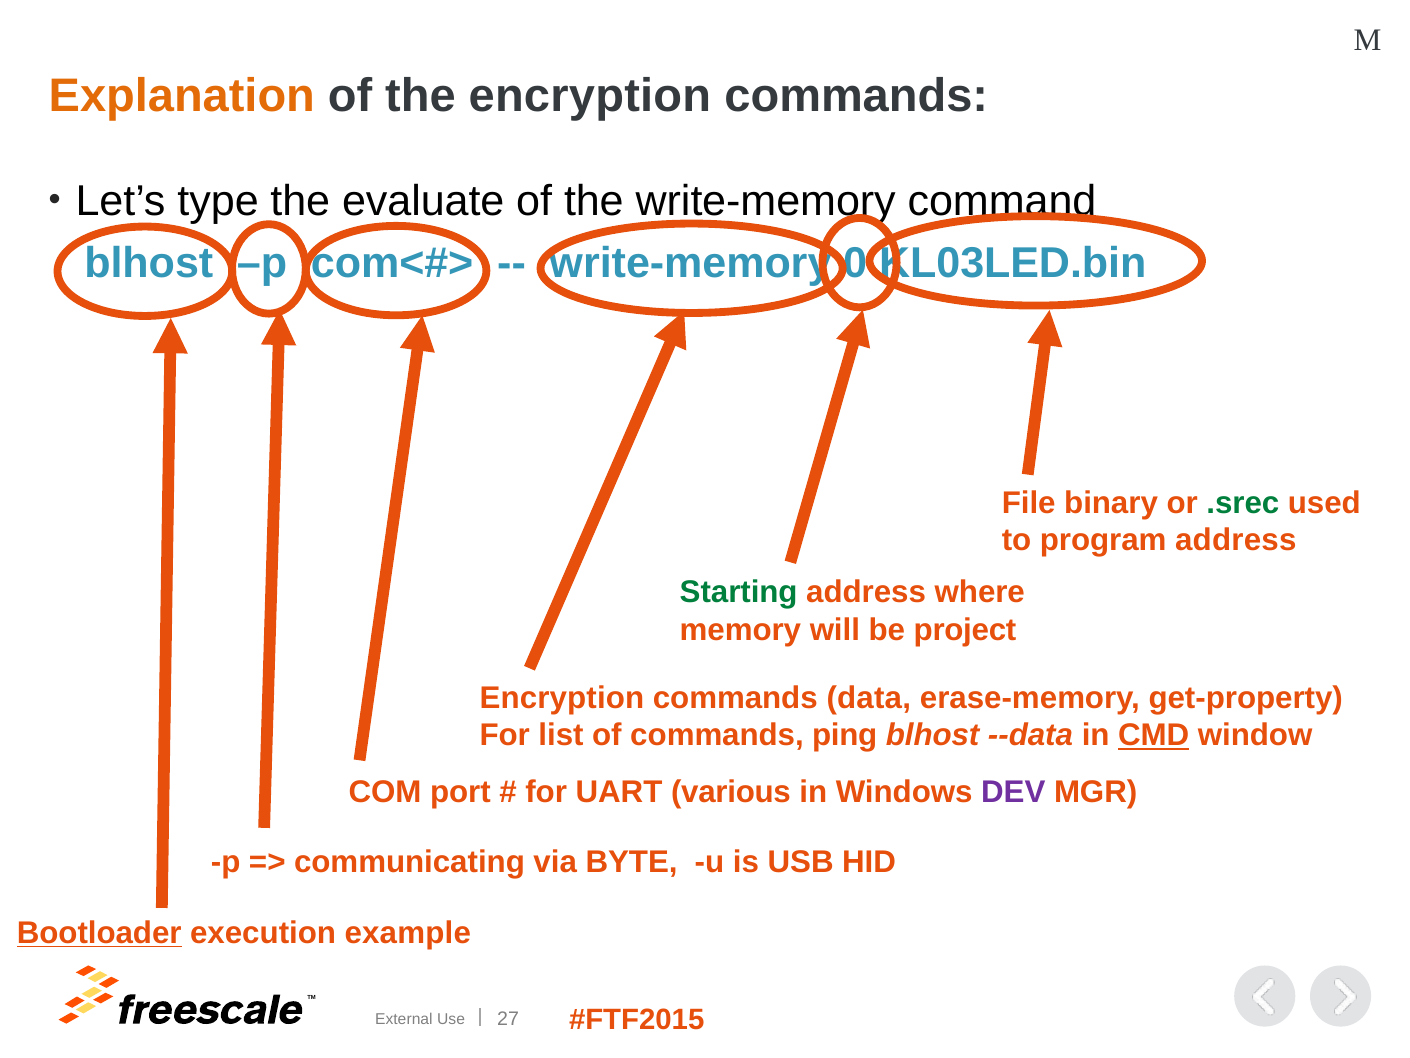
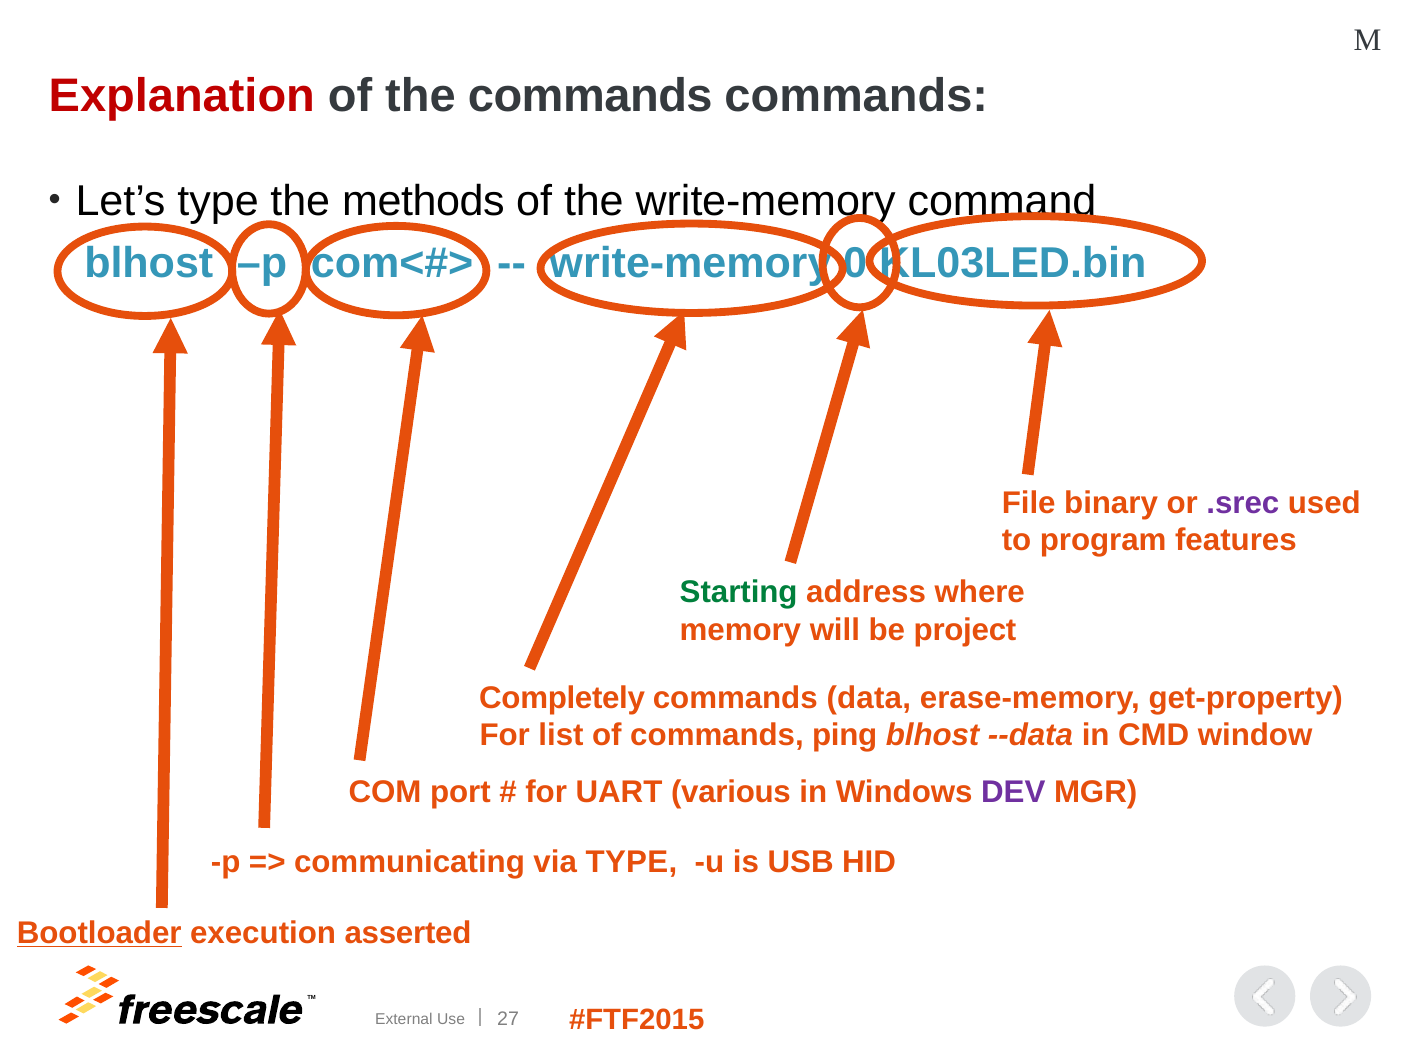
Explanation colour: orange -> red (182, 96)
the encryption: encryption -> commands (590, 96)
evaluate: evaluate -> methods (423, 202)
.srec colour: green -> purple (1243, 503)
program address: address -> features (1236, 540)
Encryption: Encryption -> Completely (562, 698)
CMD underline: present -> none (1154, 735)
via BYTE: BYTE -> TYPE (631, 862)
example: example -> asserted (408, 933)
